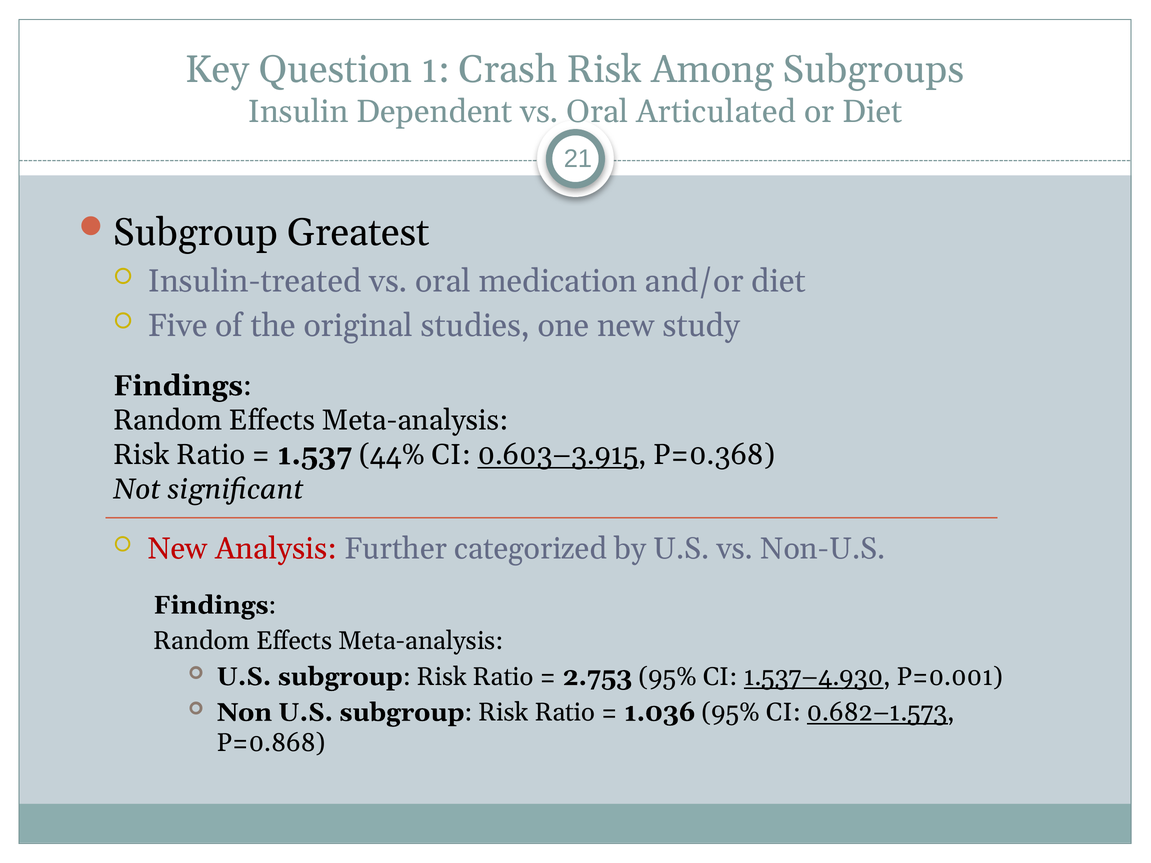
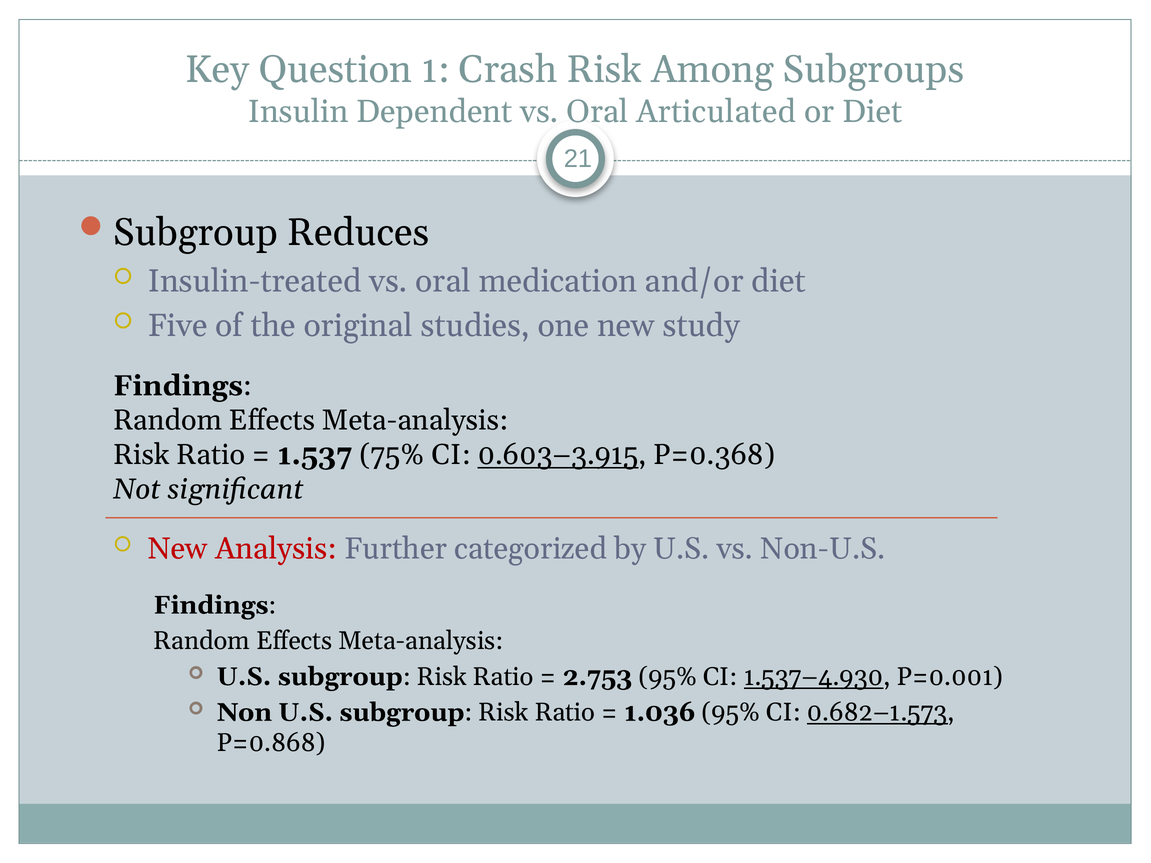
Greatest: Greatest -> Reduces (358, 233)
44%: 44% -> 75% (392, 455)
